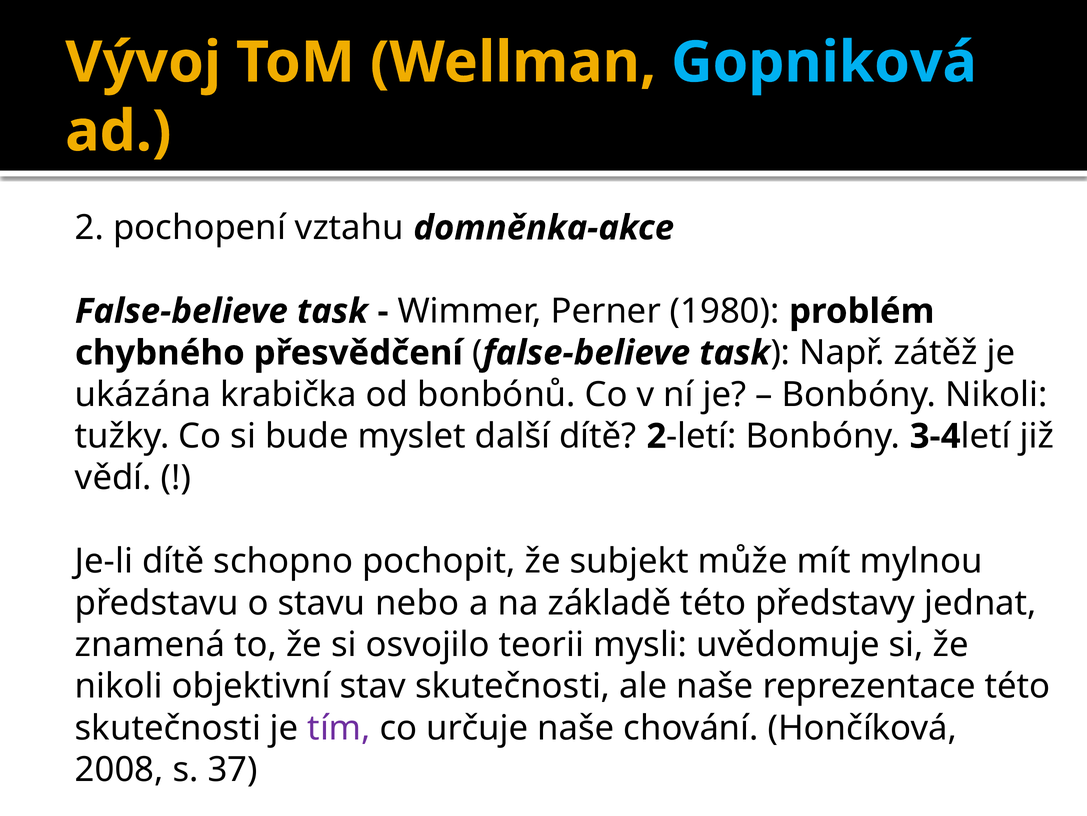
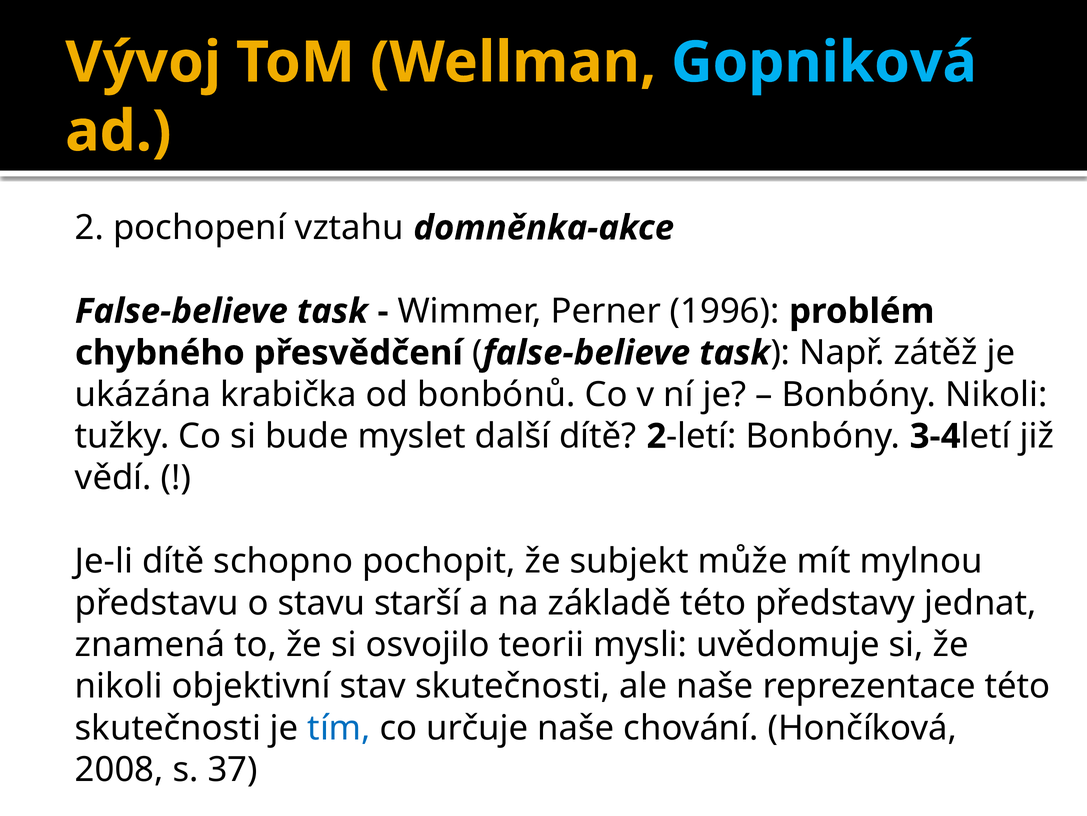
1980: 1980 -> 1996 (725, 311)
nebo: nebo -> starší (418, 602)
tím colour: purple -> blue (339, 727)
